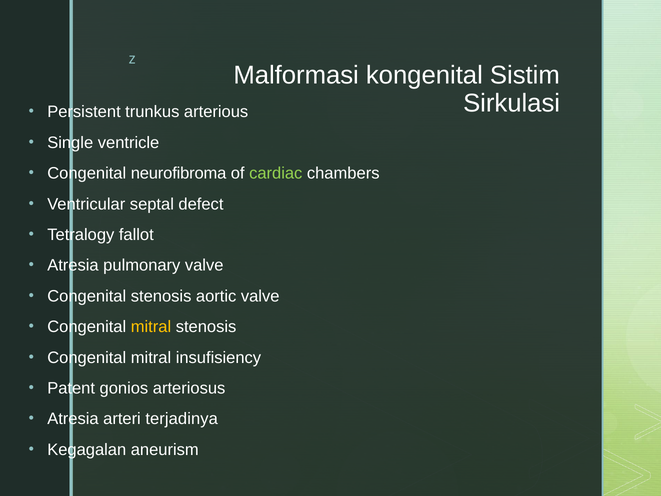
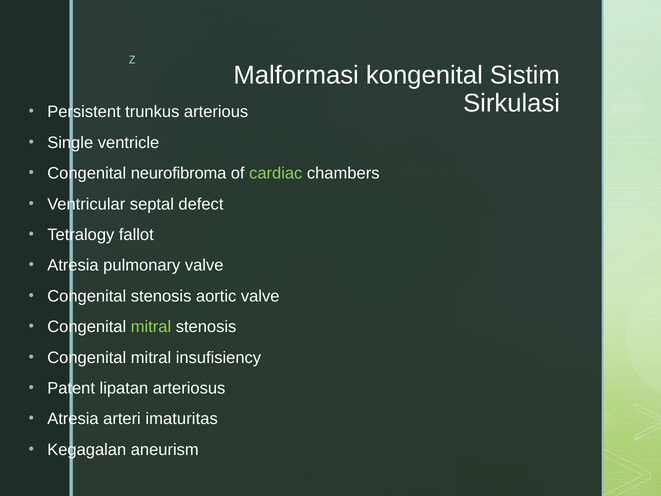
mitral colour: yellow -> light green (151, 327)
gonios: gonios -> lipatan (124, 388)
terjadinya: terjadinya -> imaturitas (182, 419)
